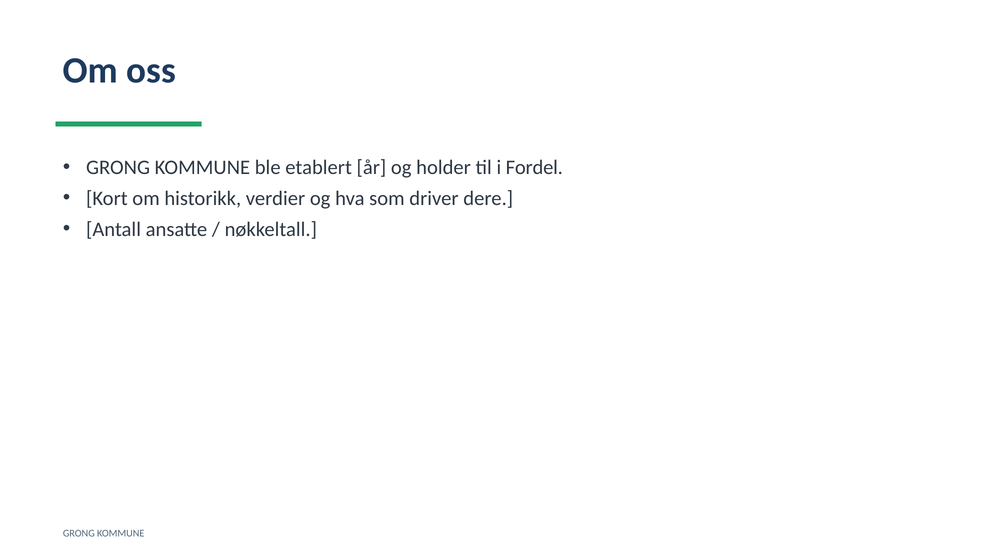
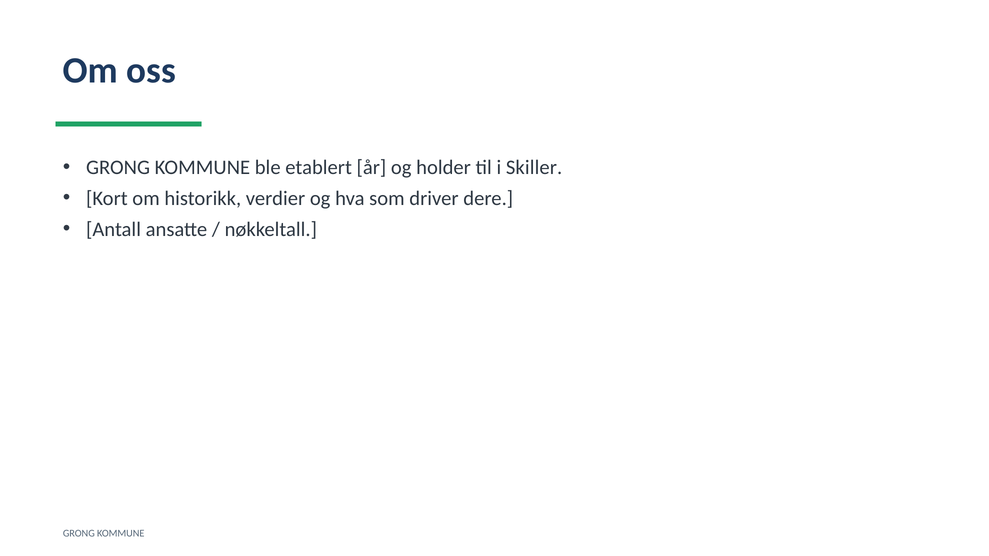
Fordel: Fordel -> Skiller (534, 168)
